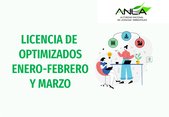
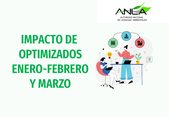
LICENCIA: LICENCIA -> IMPACTO (42, 39)
